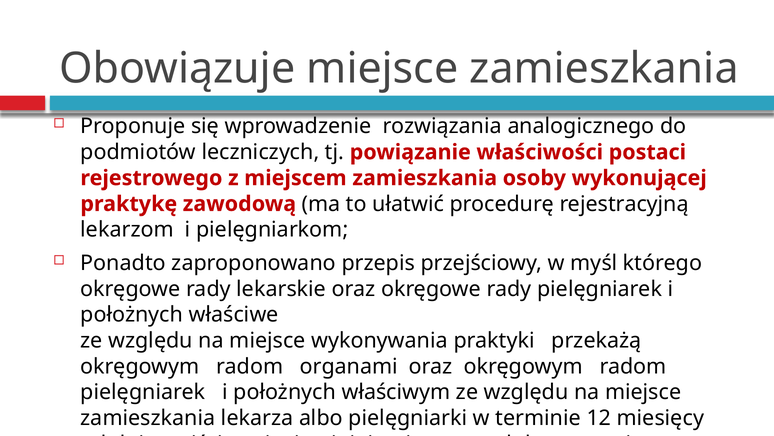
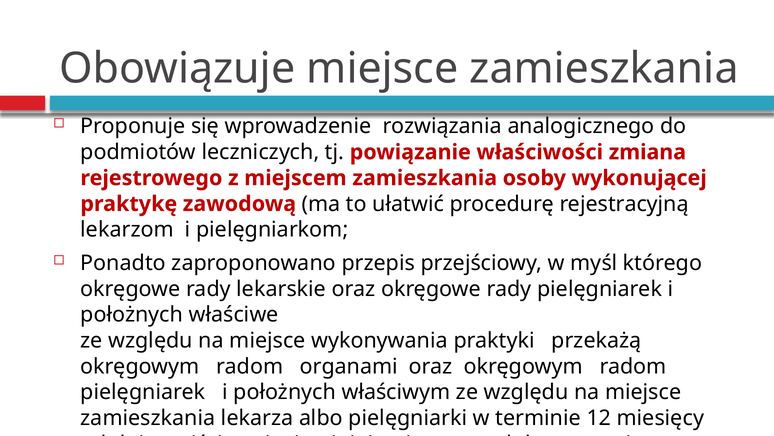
postaci: postaci -> zmiana (647, 152)
